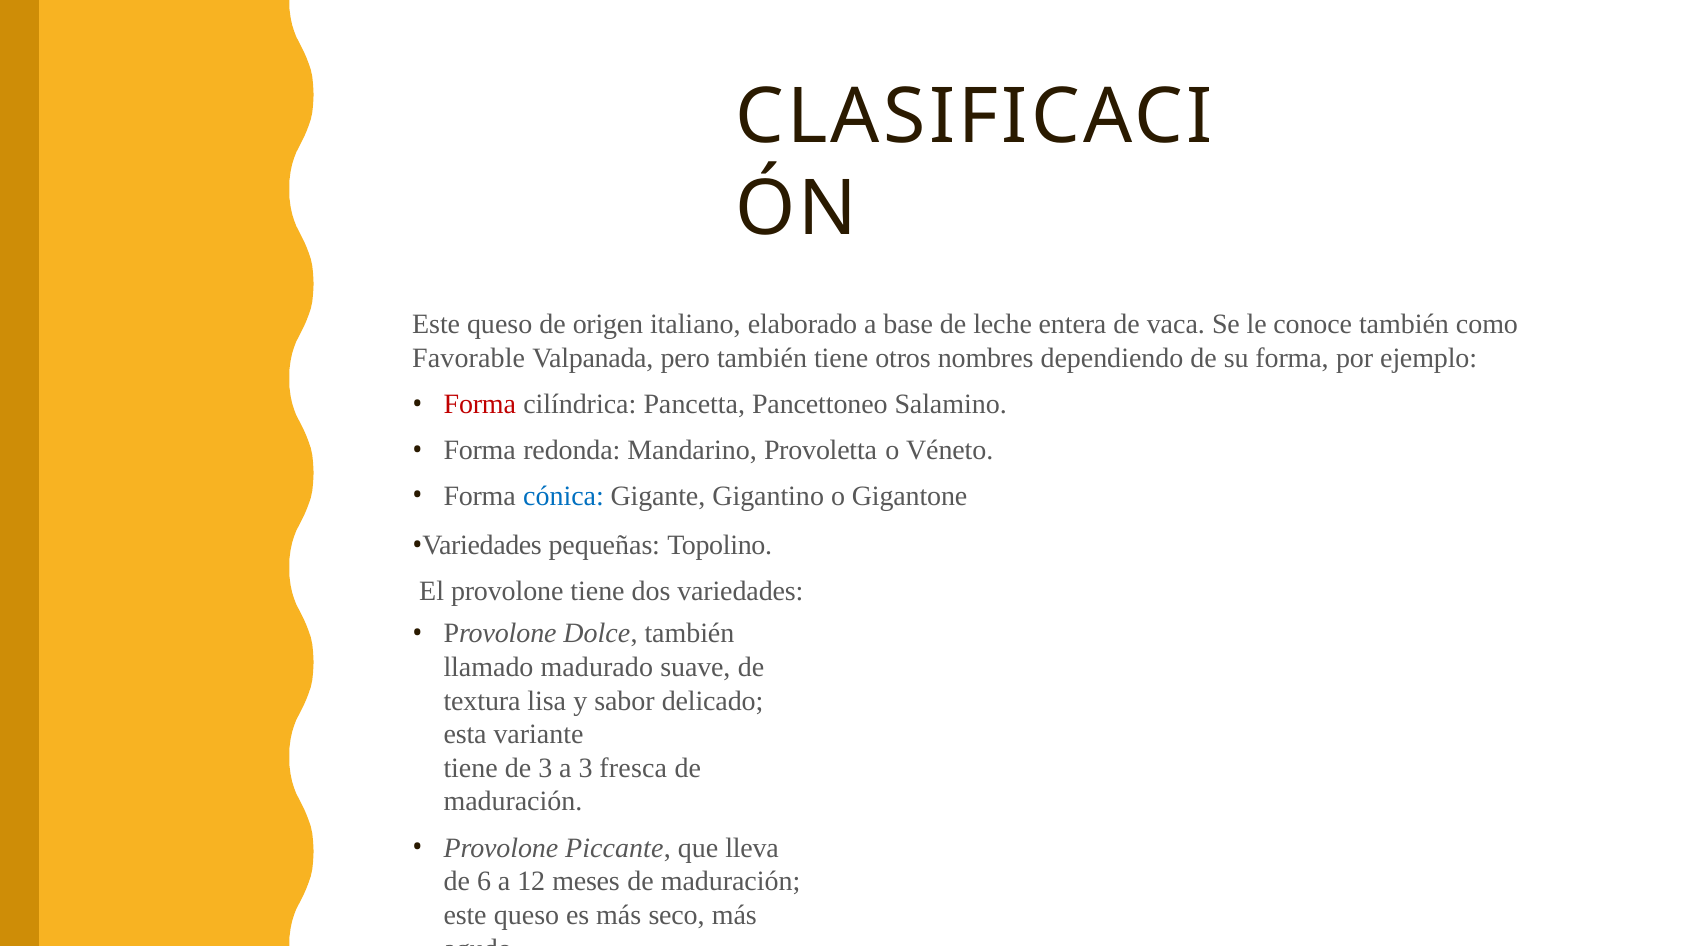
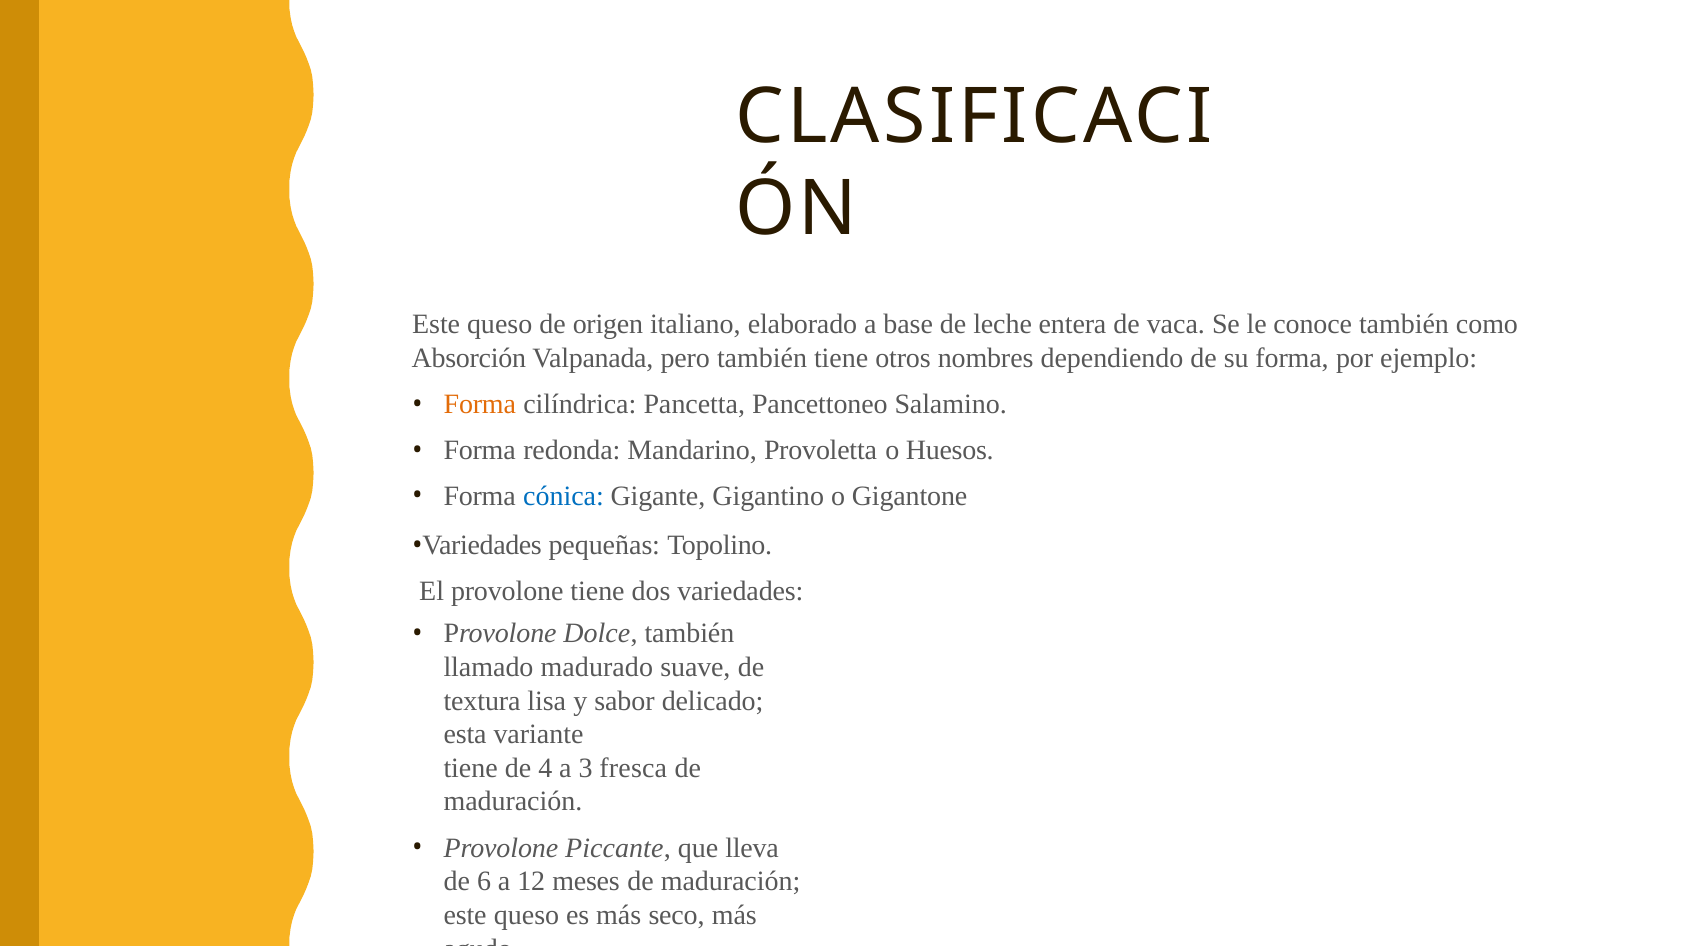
Favorable: Favorable -> Absorción (469, 358)
Forma colour: red -> orange (480, 405)
Véneto: Véneto -> Huesos (950, 450)
de 3: 3 -> 4 (545, 768)
